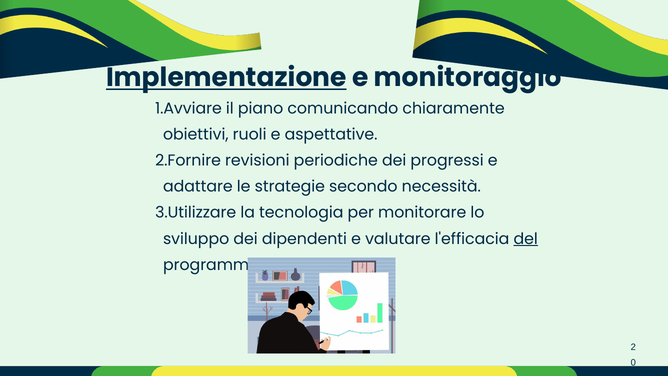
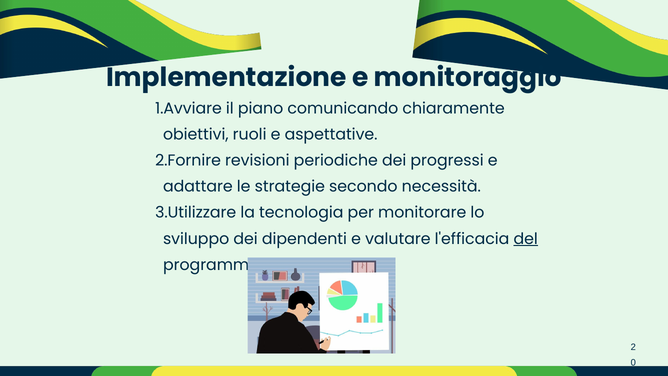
Implementazione underline: present -> none (226, 78)
